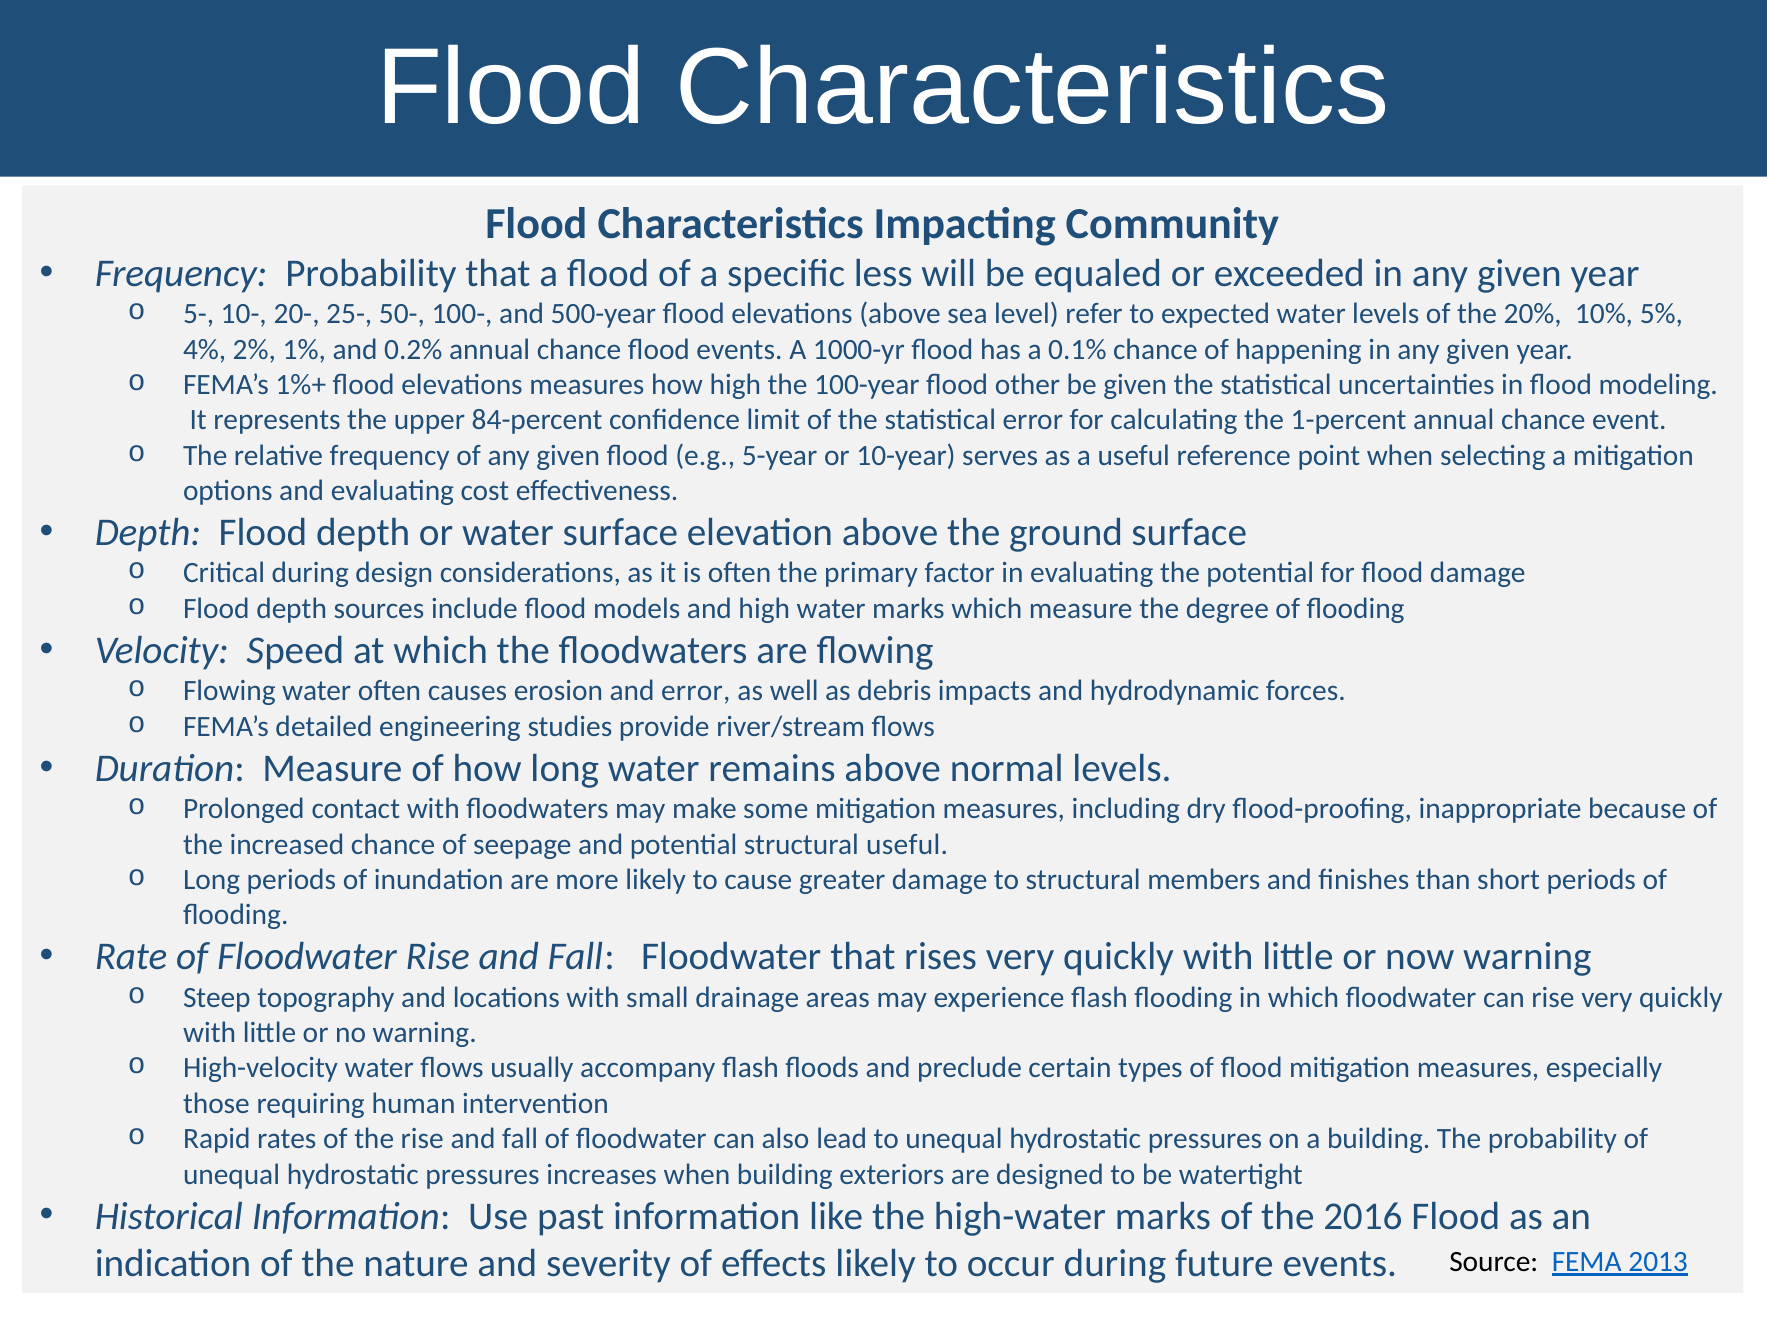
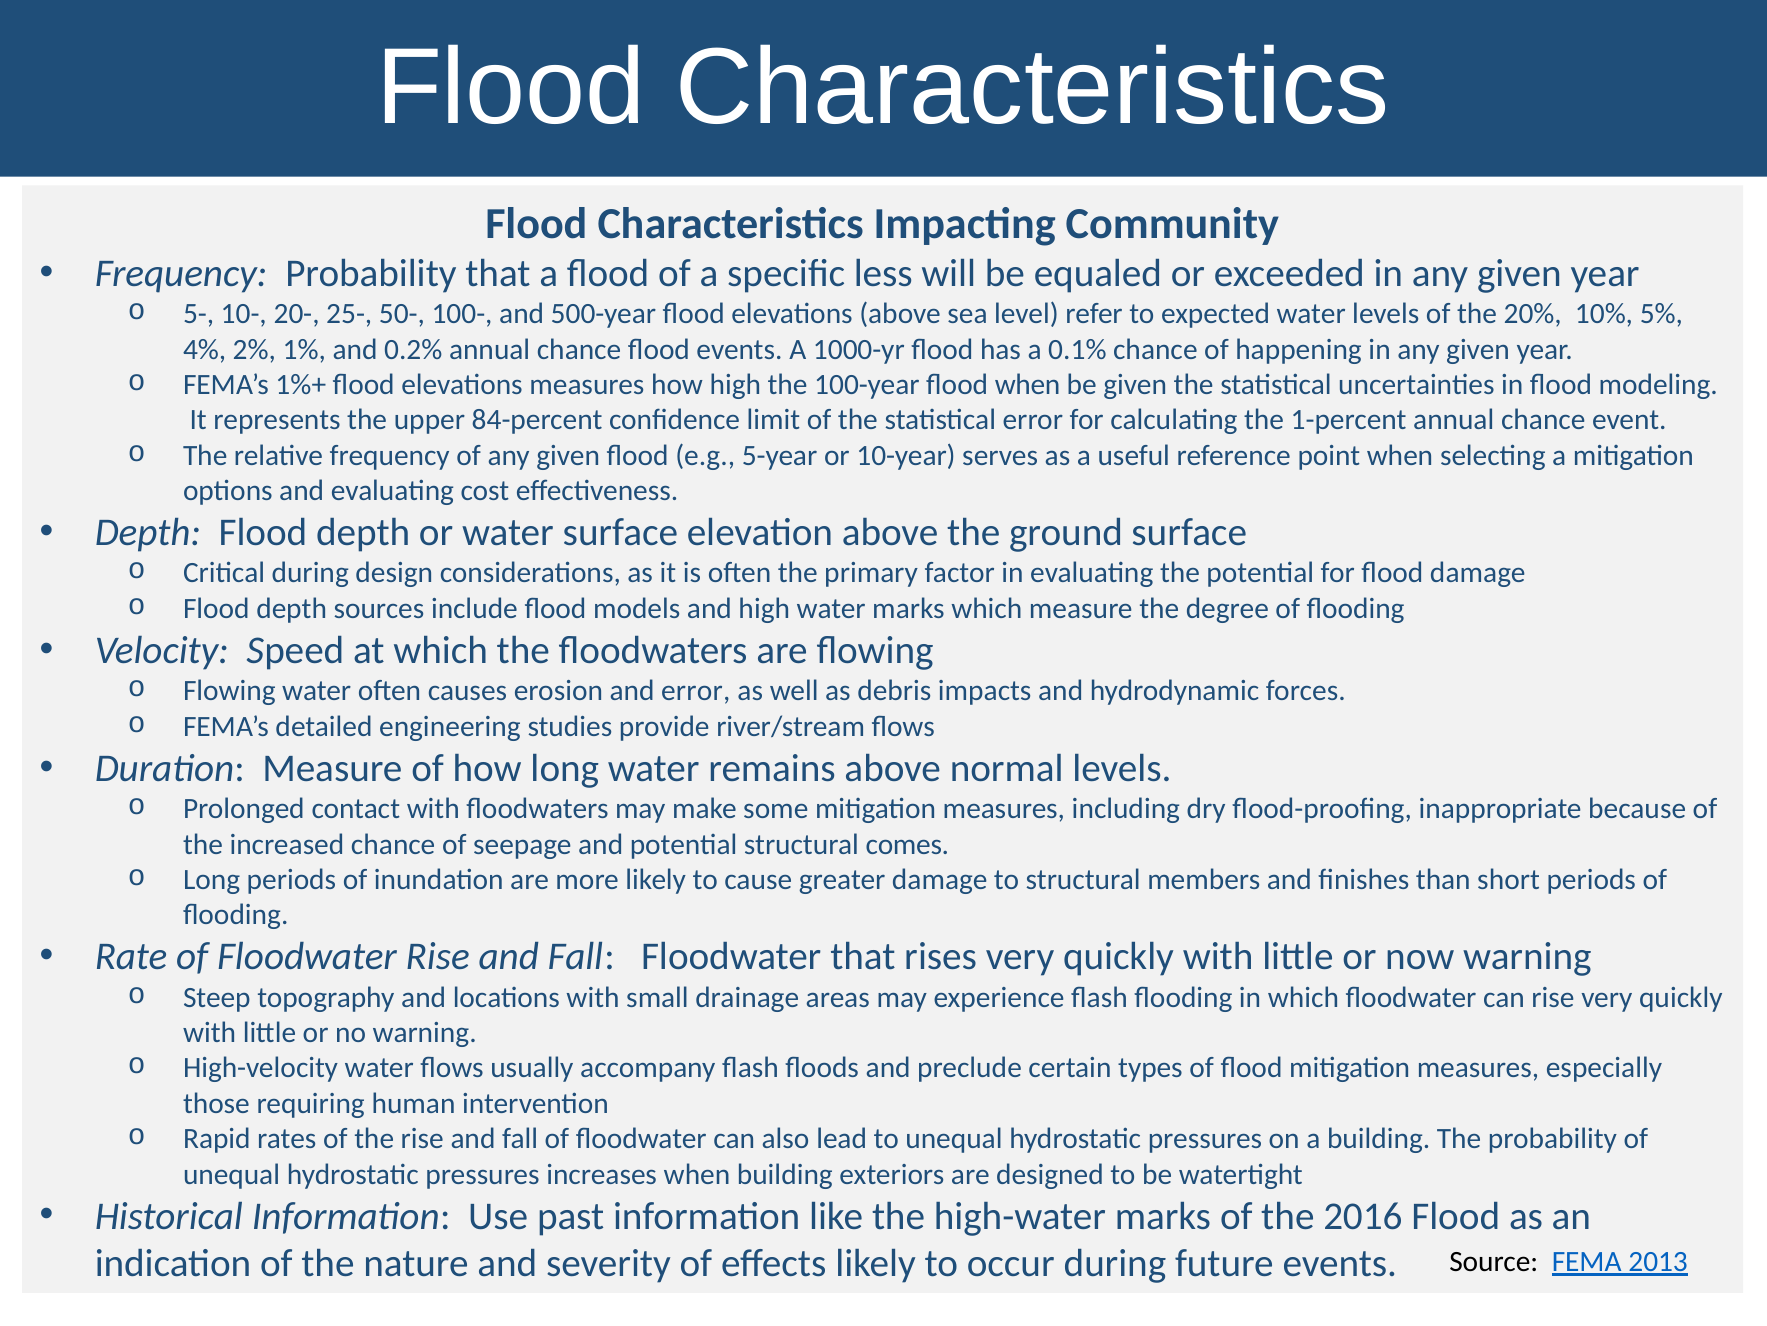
flood other: other -> when (1028, 384)
structural useful: useful -> comes (907, 844)
